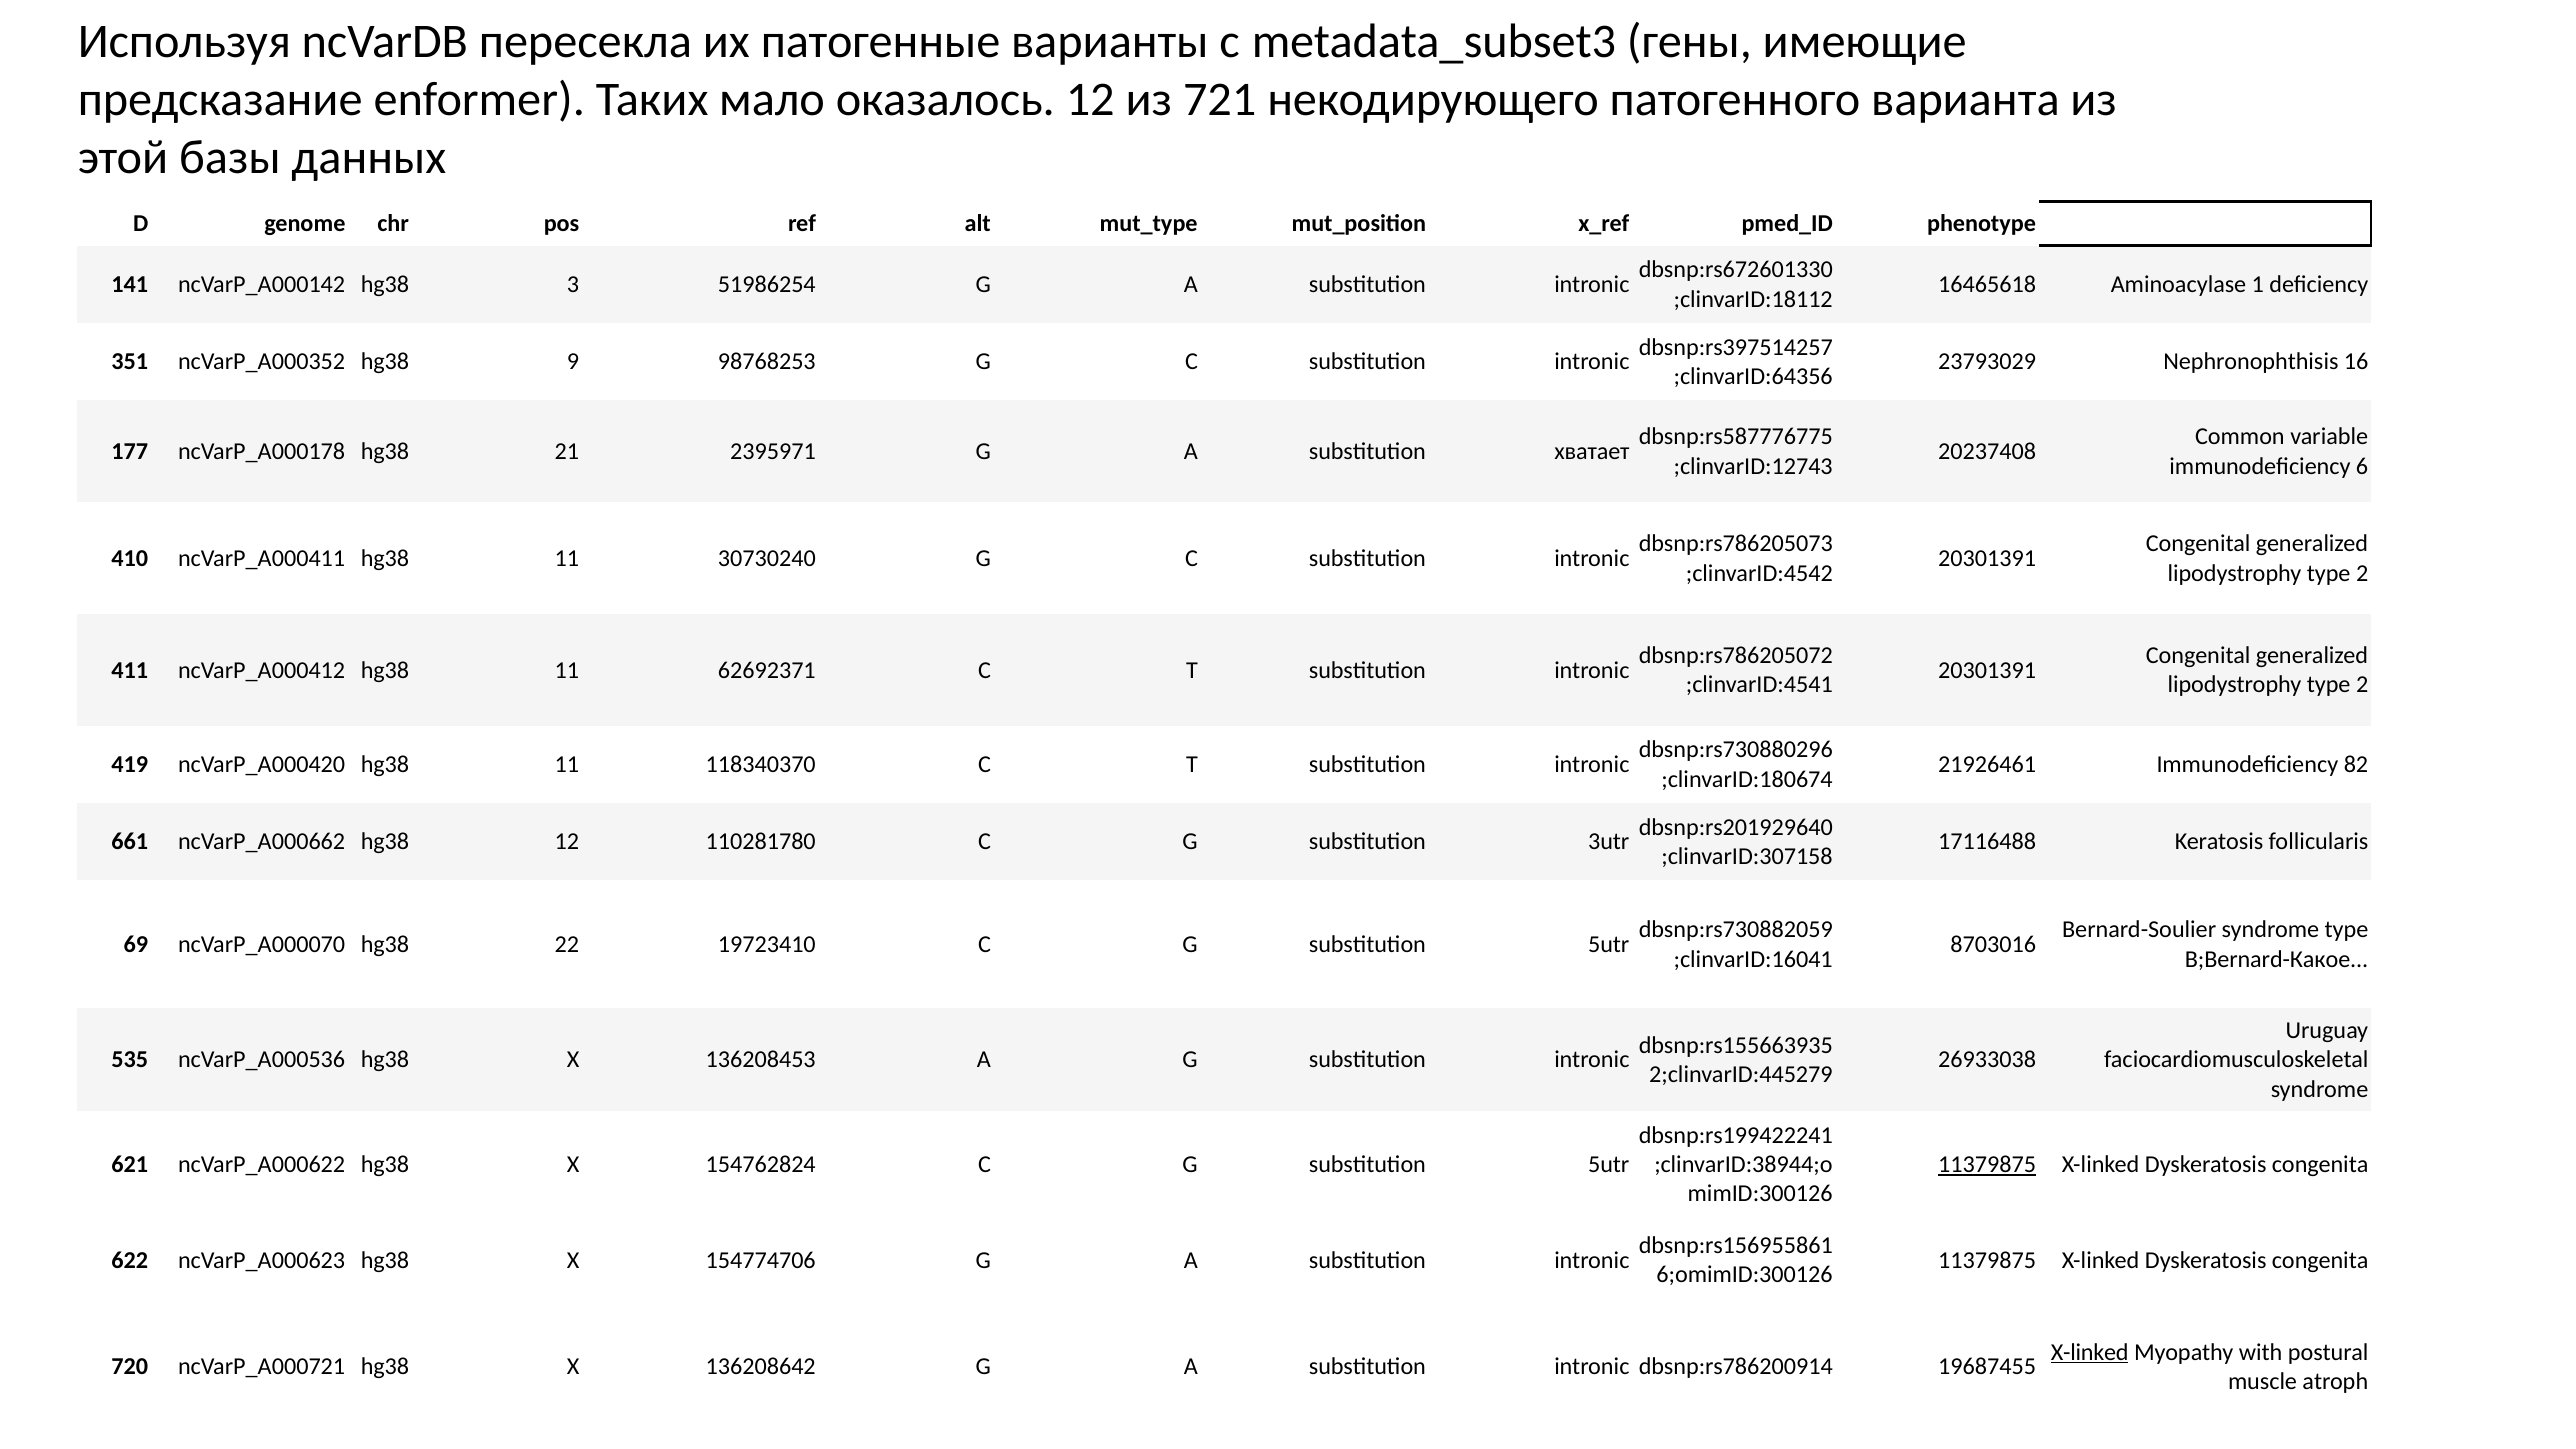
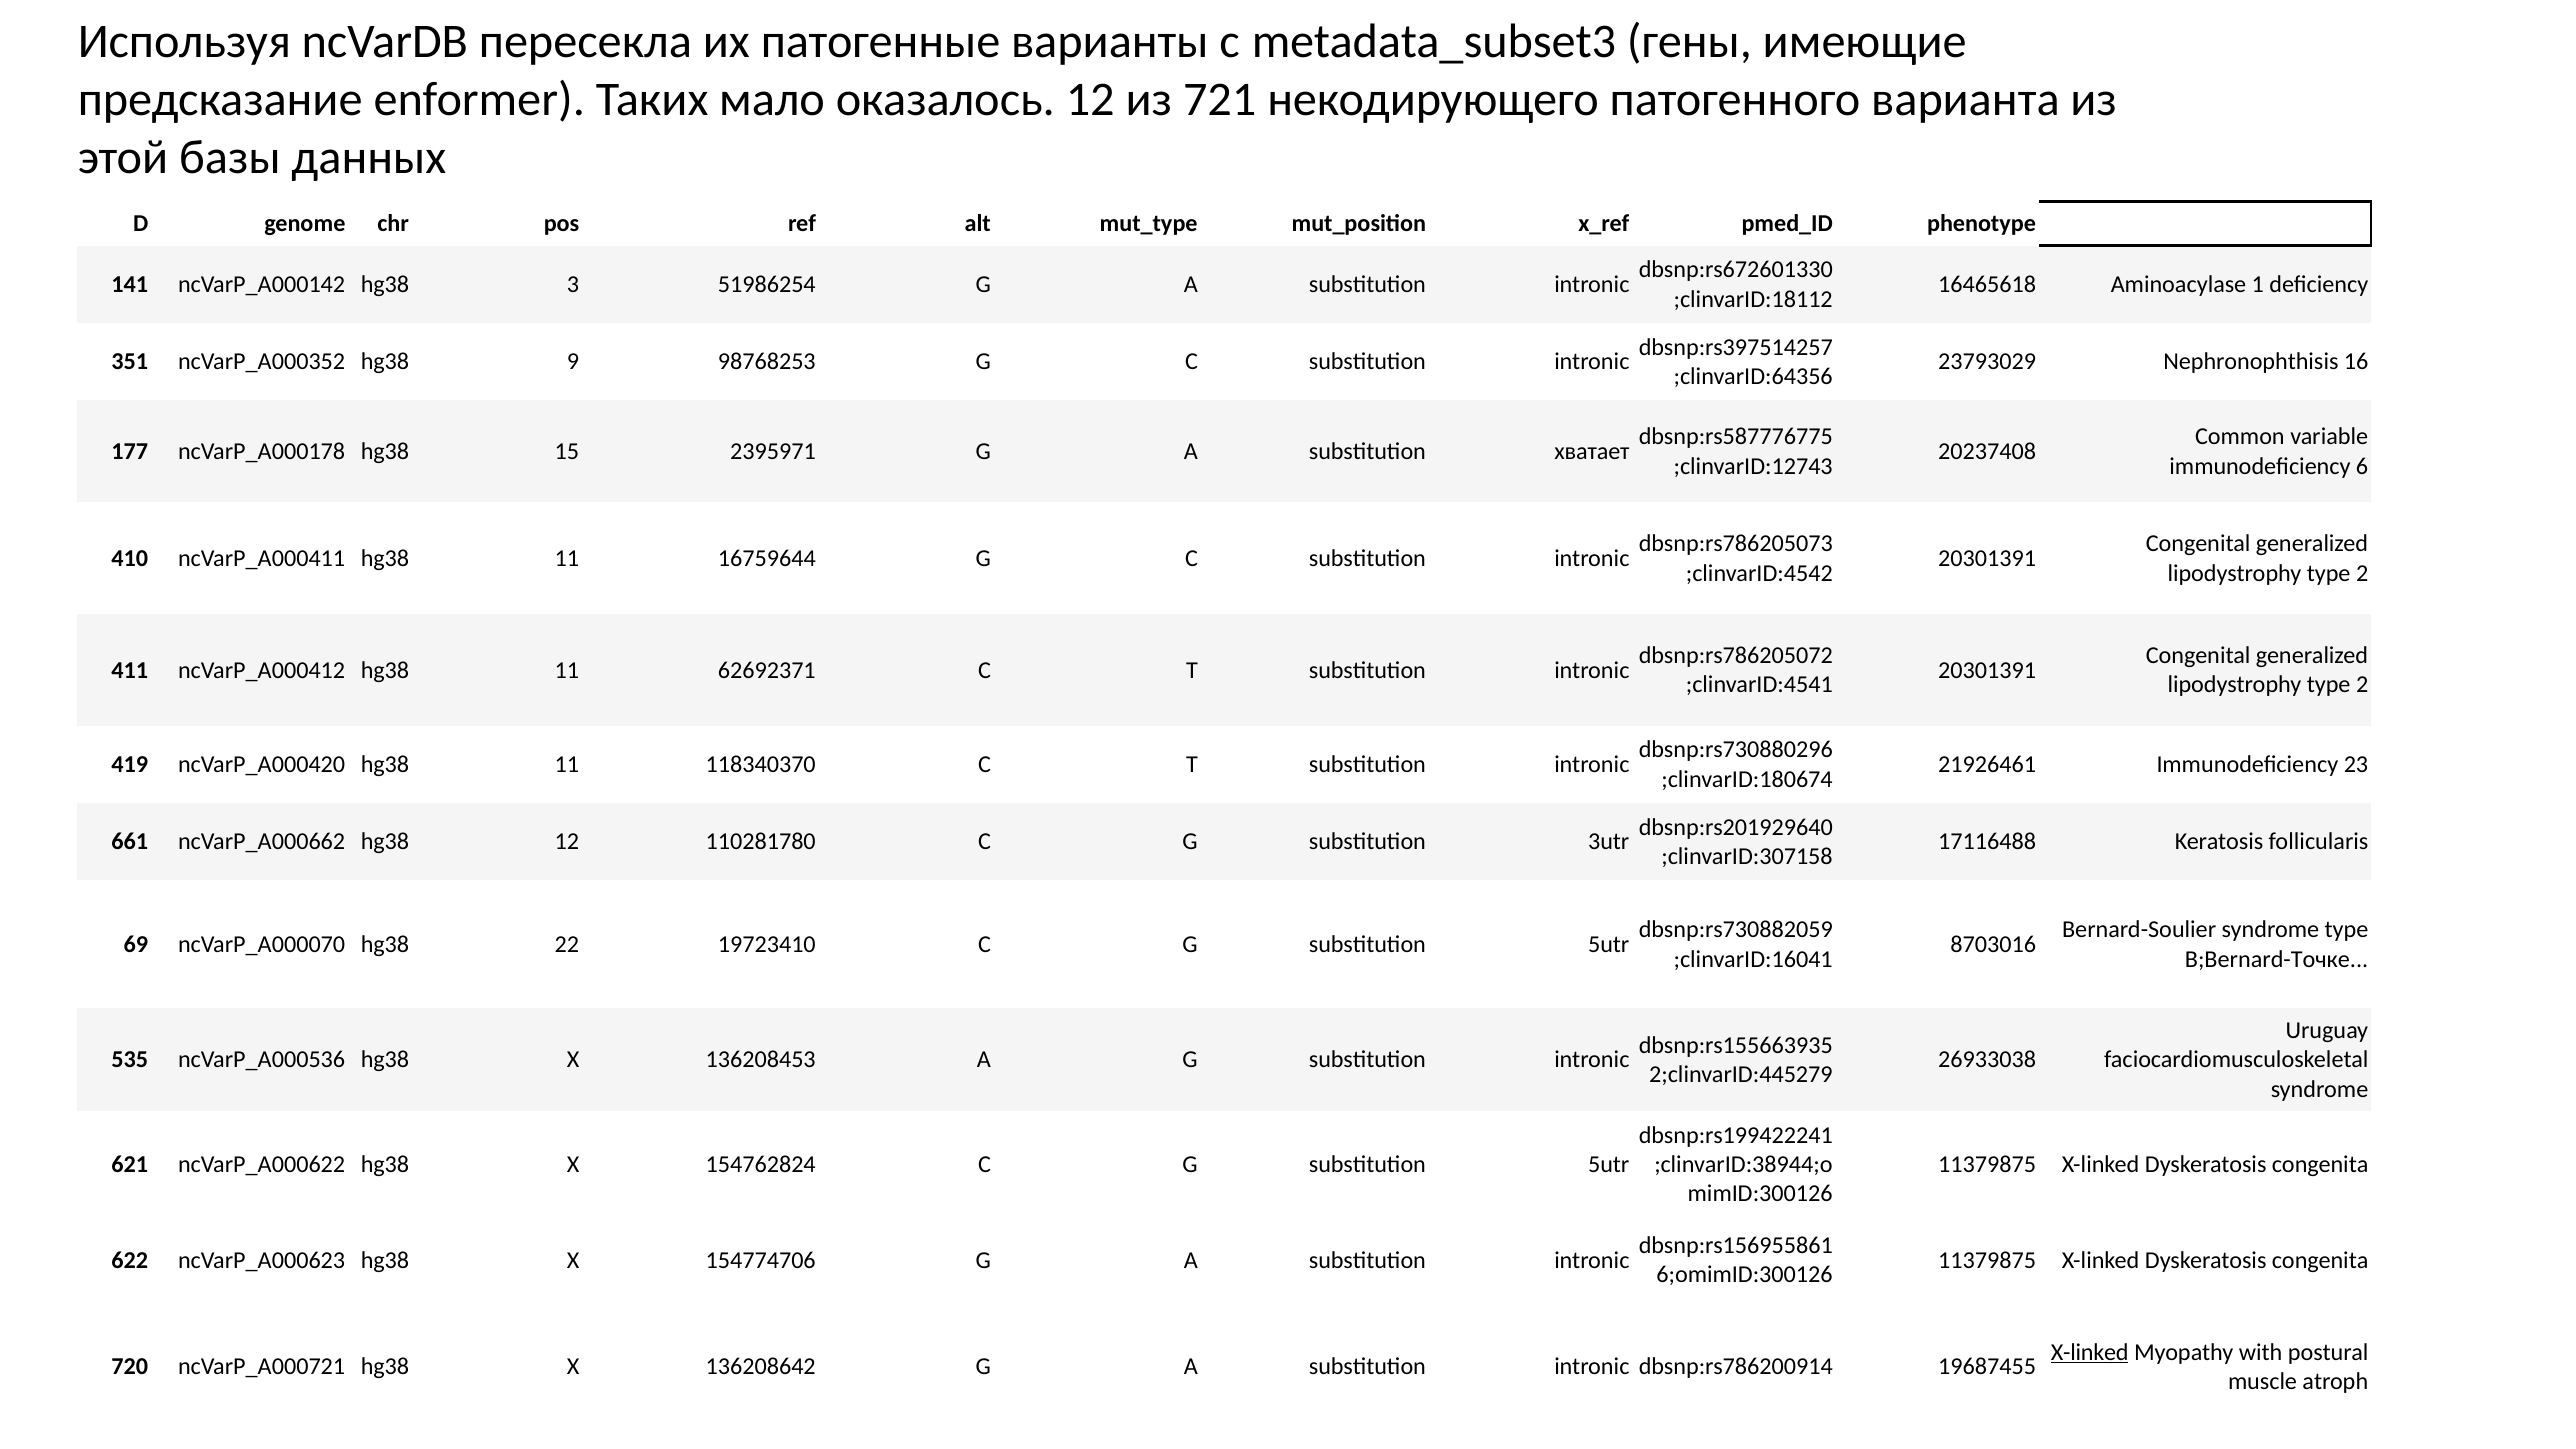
21: 21 -> 15 (567, 451)
30730240: 30730240 -> 16759644 (767, 558)
82: 82 -> 23 (2356, 765)
B;Bernard-Какое: B;Bernard-Какое -> B;Bernard-Точке (2277, 959)
11379875 underline: present -> none (1987, 1164)
